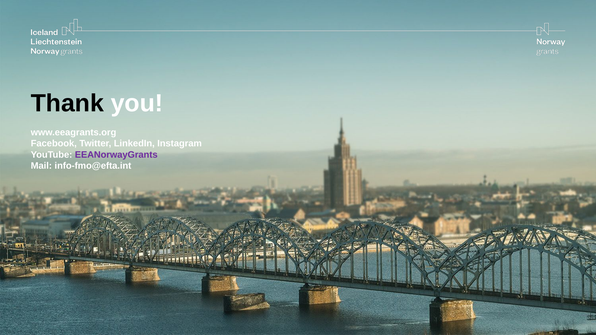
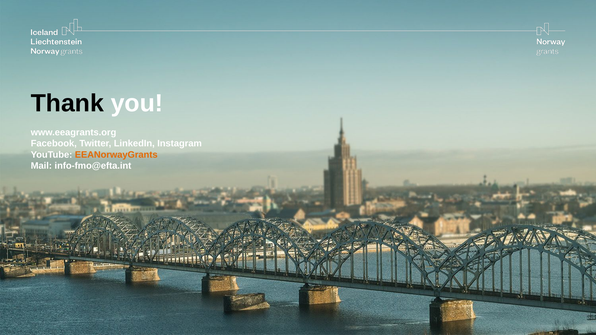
EEANorwayGrants colour: purple -> orange (116, 155)
